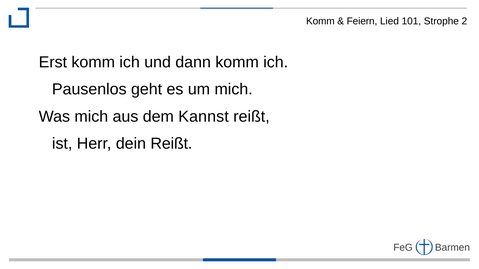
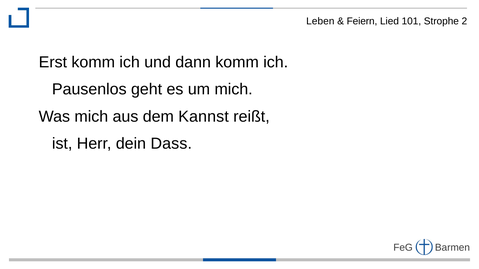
Komm: Komm -> Leben (320, 21)
dein Reißt: Reißt -> Dass (171, 144)
